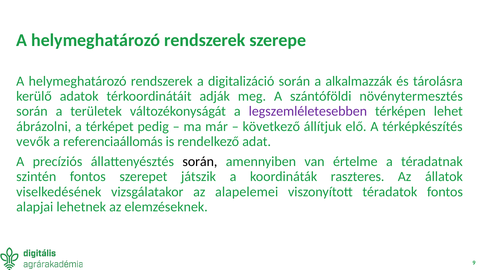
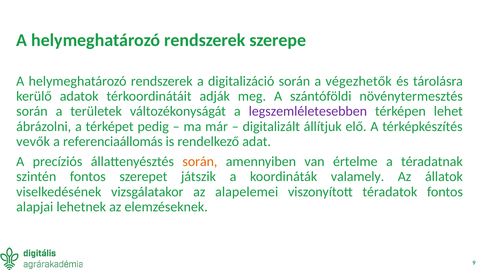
alkalmazzák: alkalmazzák -> végezhetők (359, 81)
következő: következő -> digitalizált (271, 126)
során colour: black -> orange (200, 161)
raszteres: raszteres -> valamely (358, 176)
